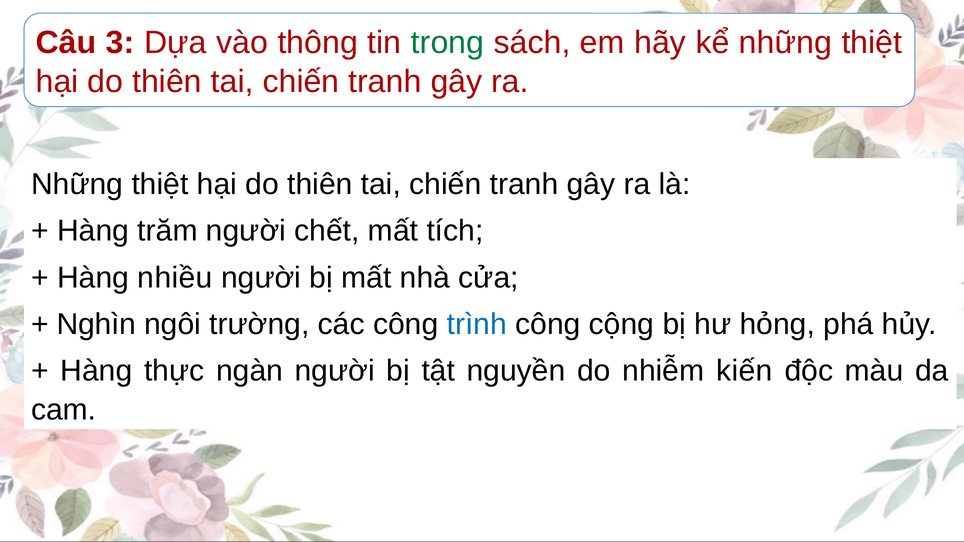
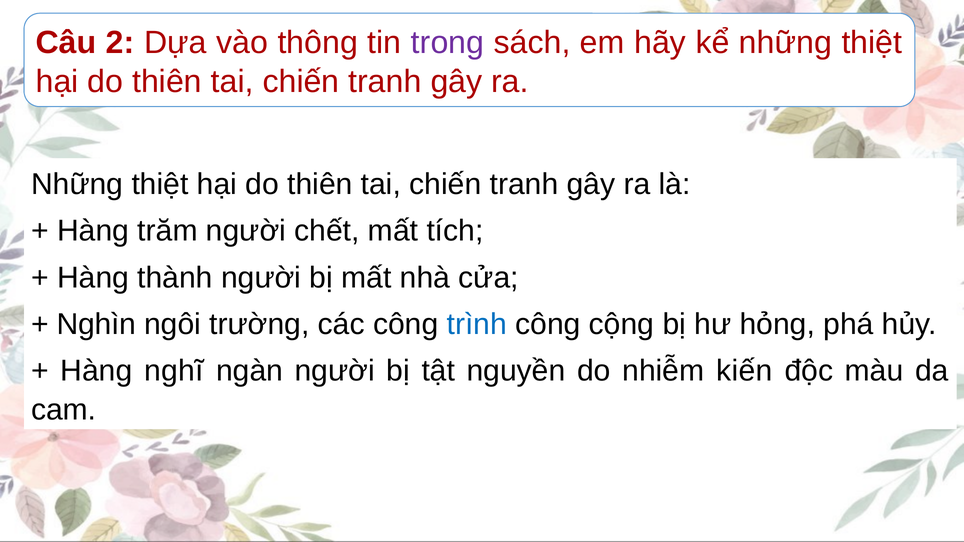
3: 3 -> 2 (120, 43)
trong colour: green -> purple (448, 43)
nhiều: nhiều -> thành (175, 278)
thực: thực -> nghĩ (174, 371)
